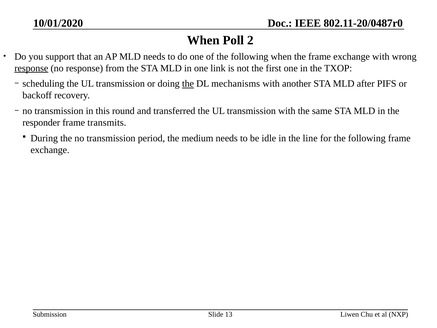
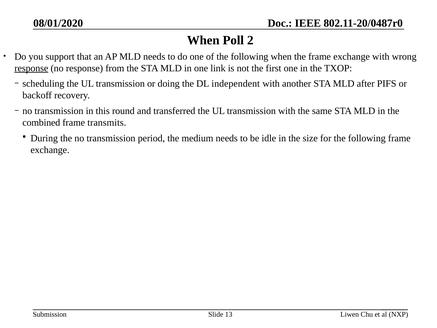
10/01/2020: 10/01/2020 -> 08/01/2020 (58, 23)
the underline: present -> none (188, 84)
mechanisms: mechanisms -> independent (236, 84)
responder: responder -> combined (41, 123)
line: line -> size (310, 138)
